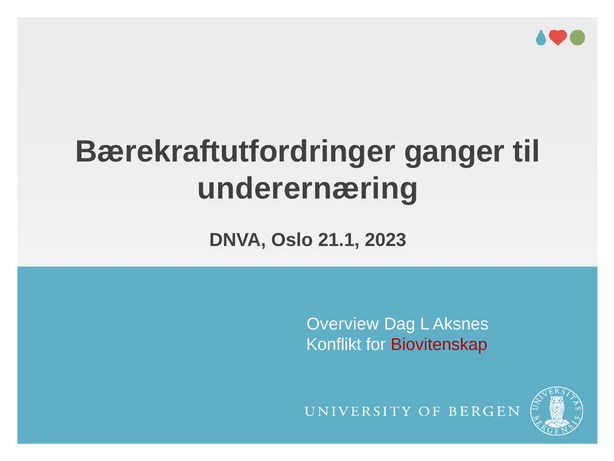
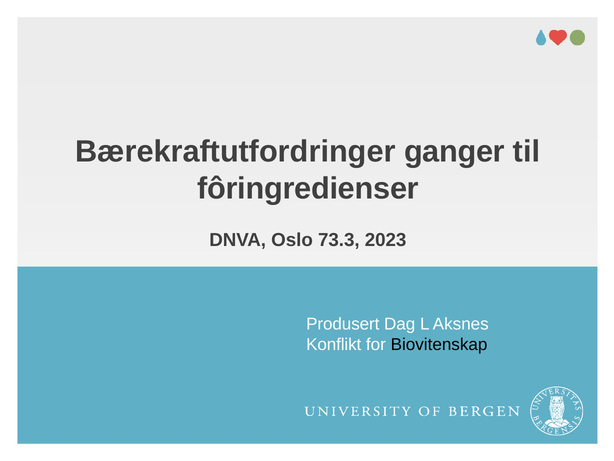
underernæring: underernæring -> fôringredienser (308, 188)
21.1: 21.1 -> 73.3 (339, 240)
Overview: Overview -> Produsert (343, 324)
Biovitenskap colour: red -> black (439, 344)
